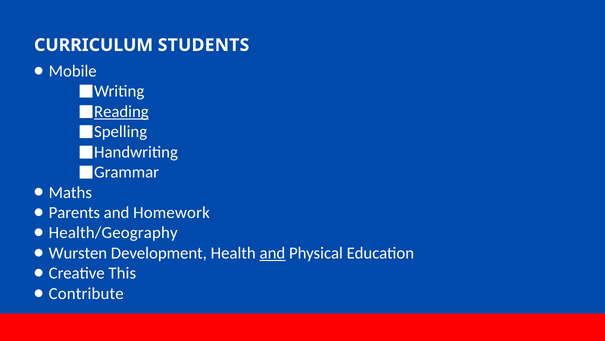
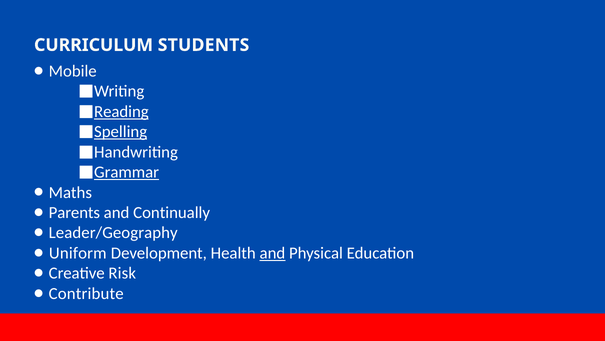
Spelling underline: none -> present (121, 132)
Grammar underline: none -> present (127, 172)
Homework: Homework -> Continually (172, 212)
Health/Geography: Health/Geography -> Leader/Geography (113, 232)
Wursten: Wursten -> Uniform (78, 253)
This: This -> Risk (122, 273)
